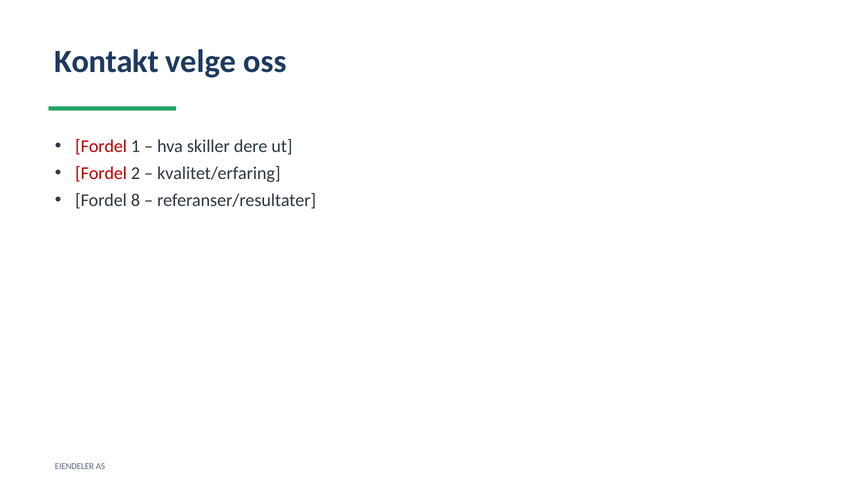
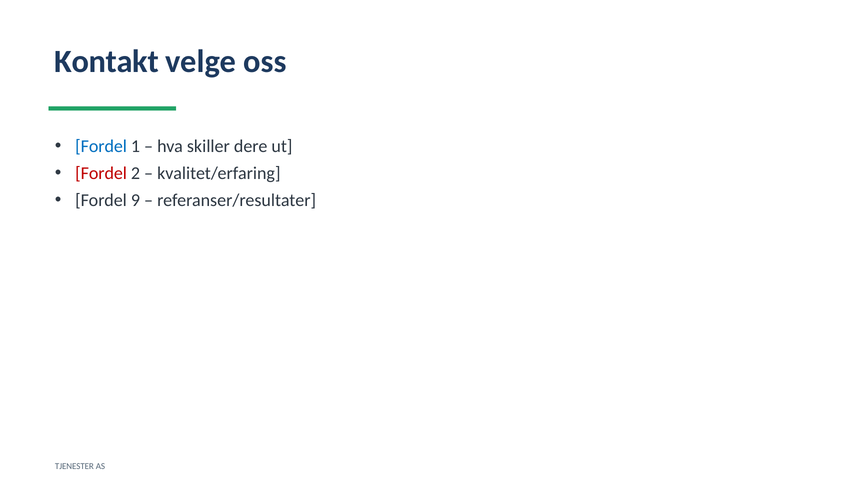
Fordel colour: red -> blue (101, 146)
8: 8 -> 9 (135, 200)
EIENDELER: EIENDELER -> TJENESTER (74, 466)
